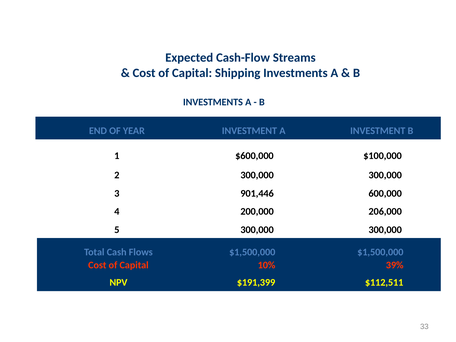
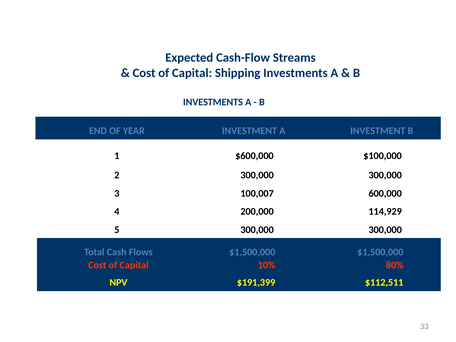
901,446: 901,446 -> 100,007 (257, 193)
206,000: 206,000 -> 114,929 (385, 212)
39%: 39% -> 80% (395, 265)
